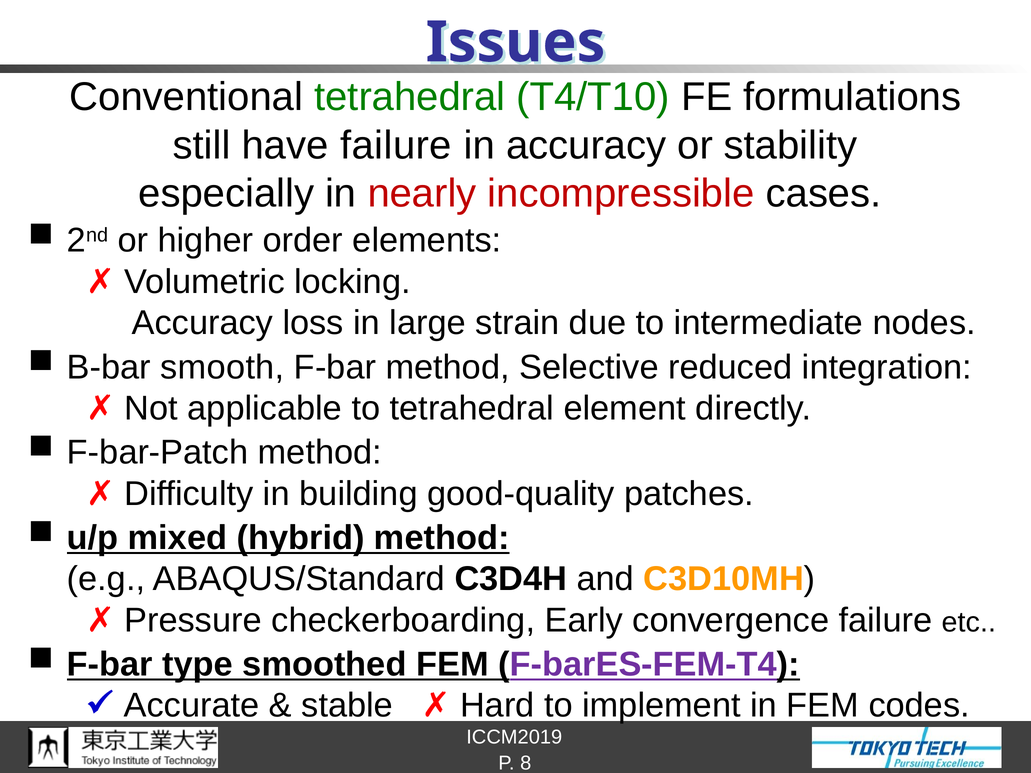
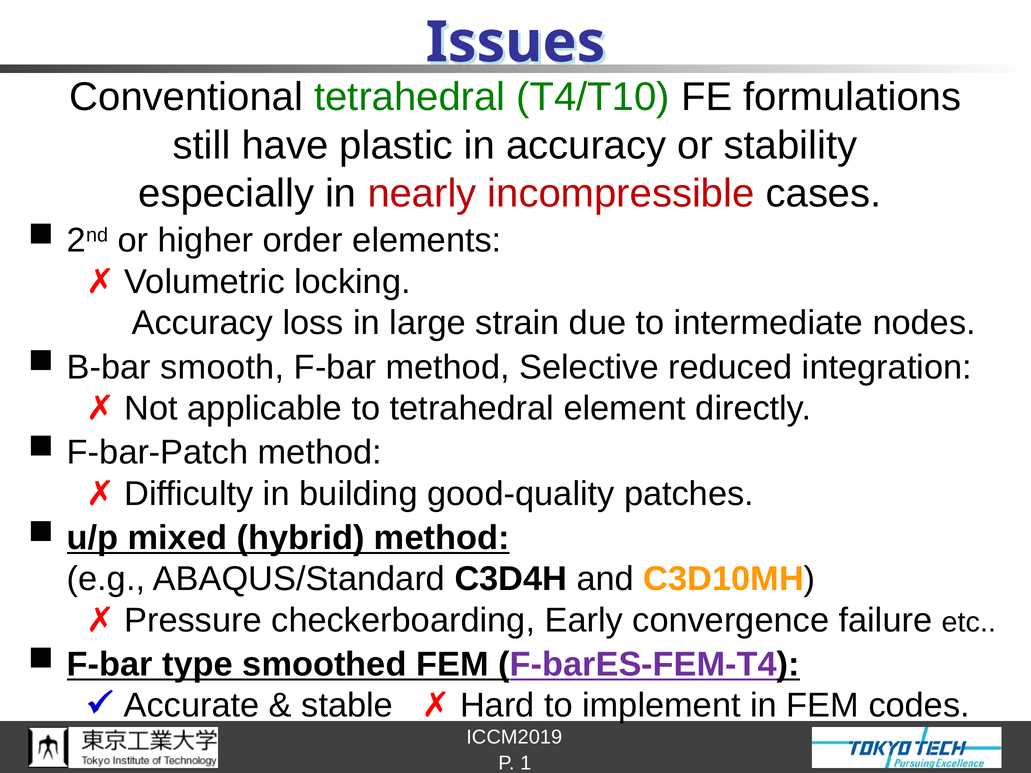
have failure: failure -> plastic (396, 145)
8: 8 -> 1 (526, 764)
